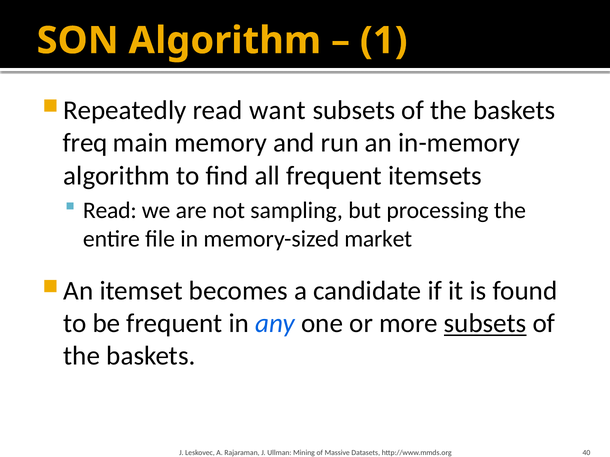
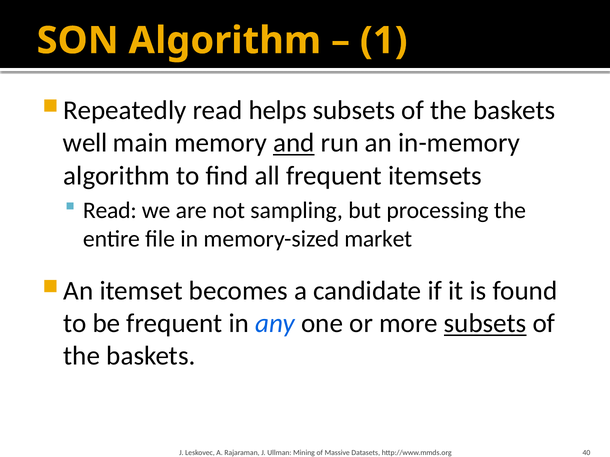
want: want -> helps (278, 111)
freq: freq -> well (85, 143)
and underline: none -> present (294, 143)
